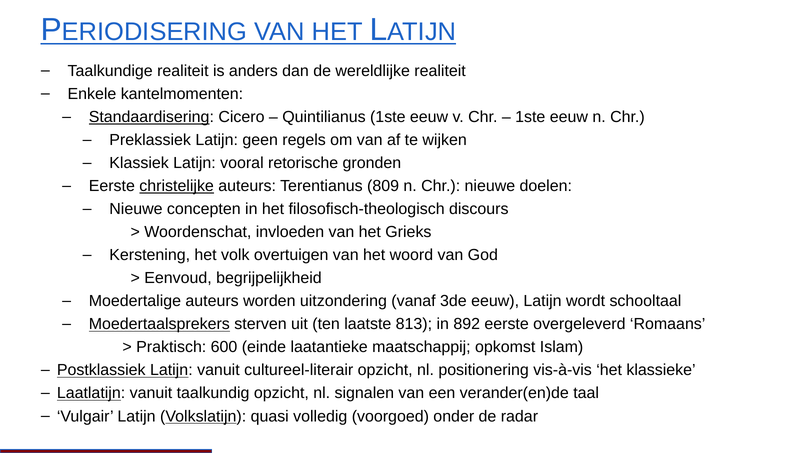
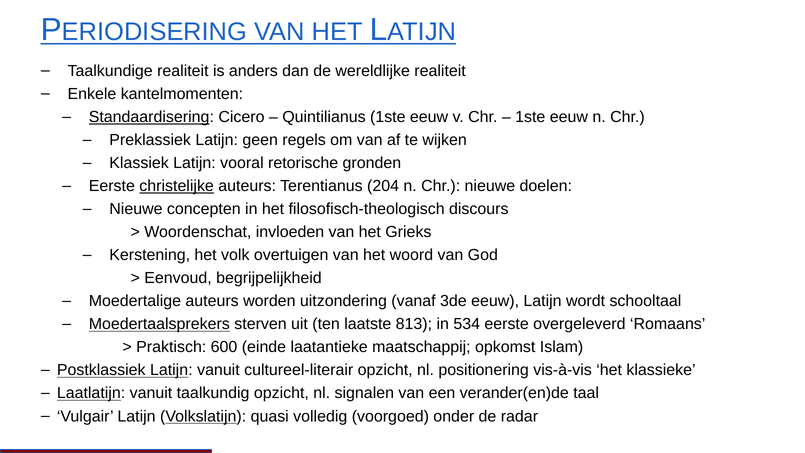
809: 809 -> 204 (383, 186)
892: 892 -> 534 (467, 324)
